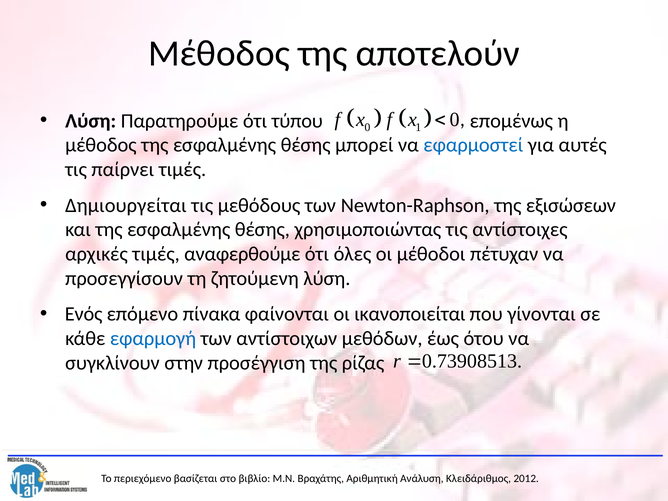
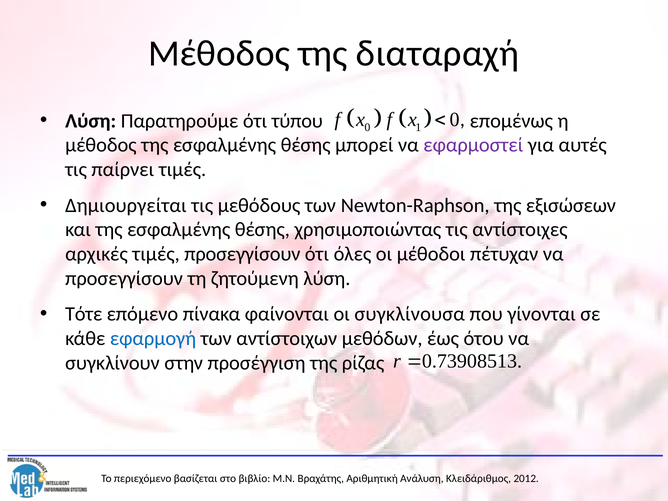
αποτελούν: αποτελούν -> διαταραχή (438, 53)
εφαρμοστεί colour: blue -> purple (473, 145)
τιμές αναφερθούμε: αναφερθούμε -> προσεγγίσουν (242, 254)
Ενός: Ενός -> Τότε (84, 314)
ικανοποιείται: ικανοποιείται -> συγκλίνουσα (410, 314)
